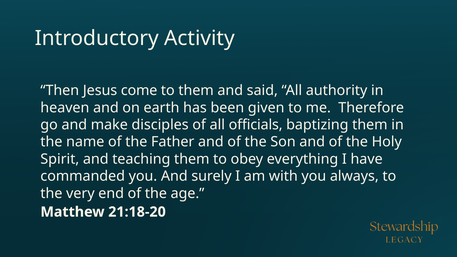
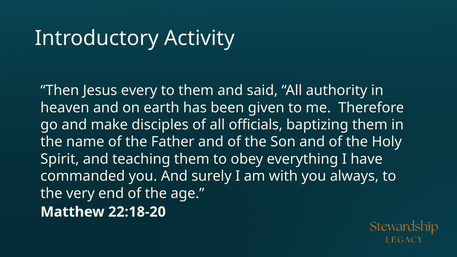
come: come -> every (139, 91)
21:18-20: 21:18-20 -> 22:18-20 (137, 212)
